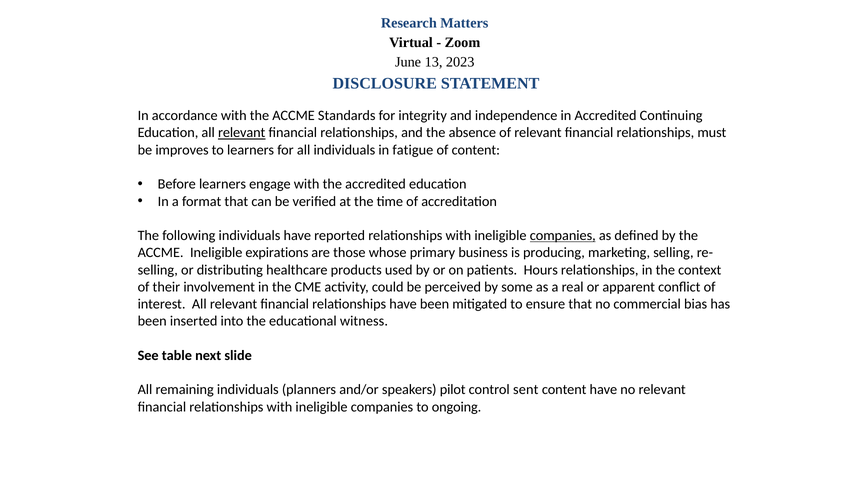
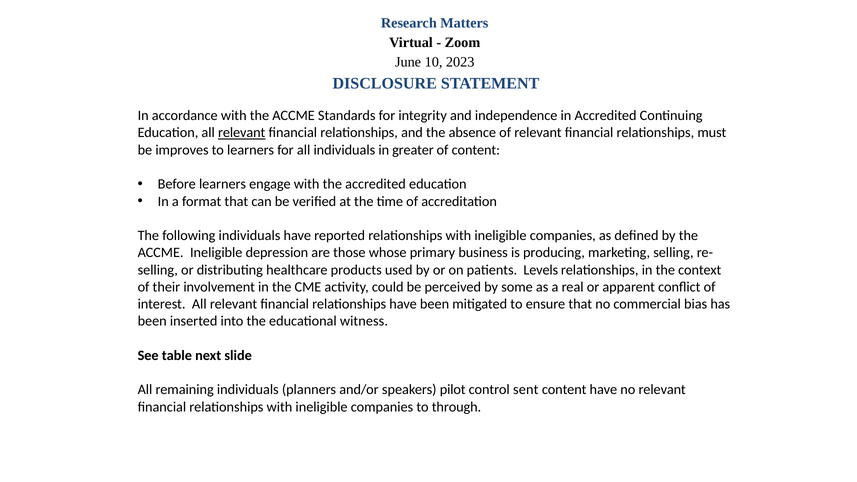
13: 13 -> 10 (434, 62)
fatigue: fatigue -> greater (413, 150)
companies underline: present -> none (563, 236)
expirations: expirations -> depression (277, 253)
Hours: Hours -> Levels (541, 270)
ongoing: ongoing -> through (457, 407)
